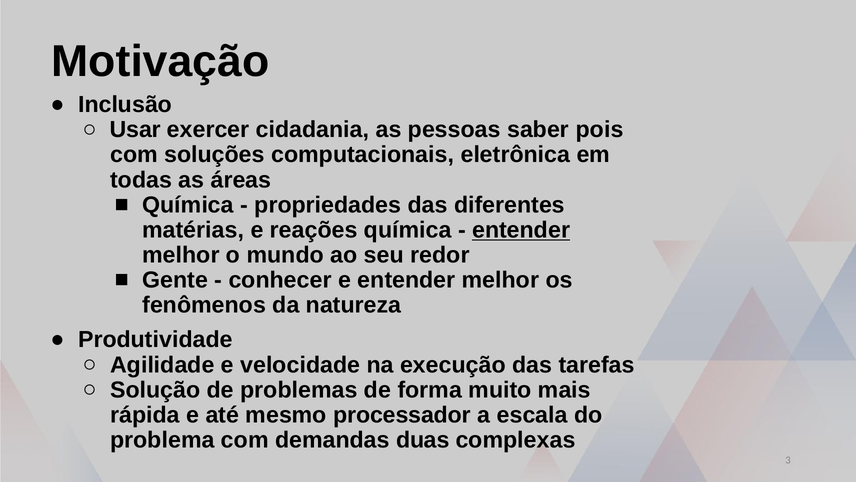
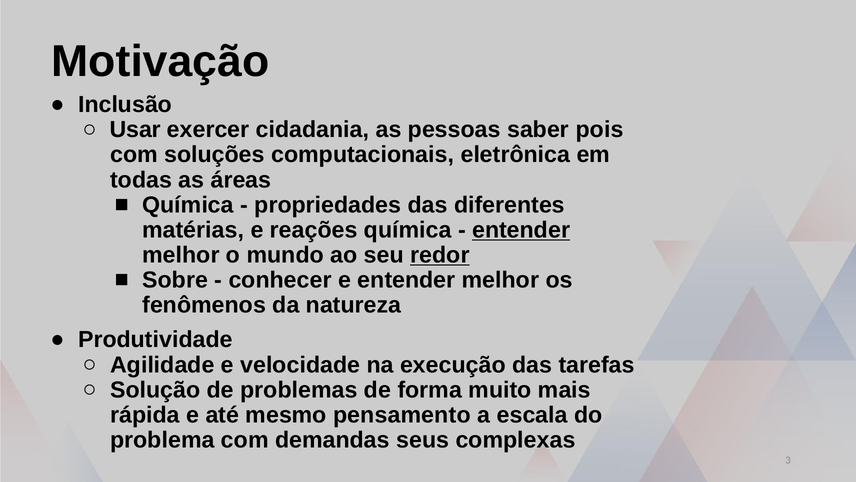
redor underline: none -> present (440, 255)
Gente: Gente -> Sobre (175, 280)
processador: processador -> pensamento (402, 415)
duas: duas -> seus (423, 440)
